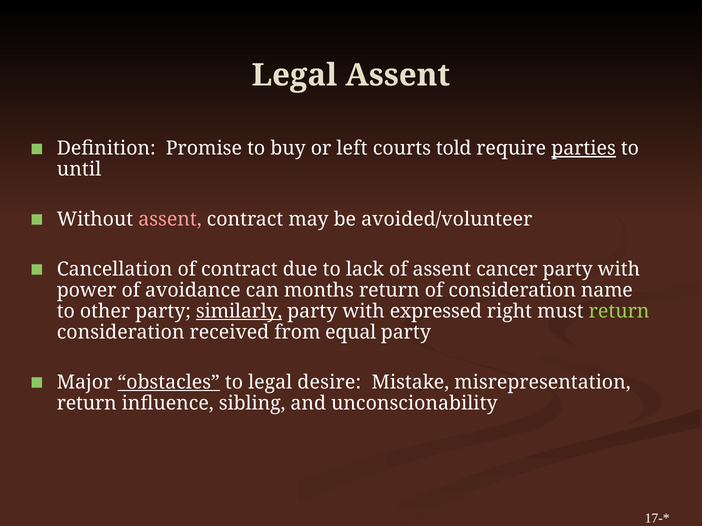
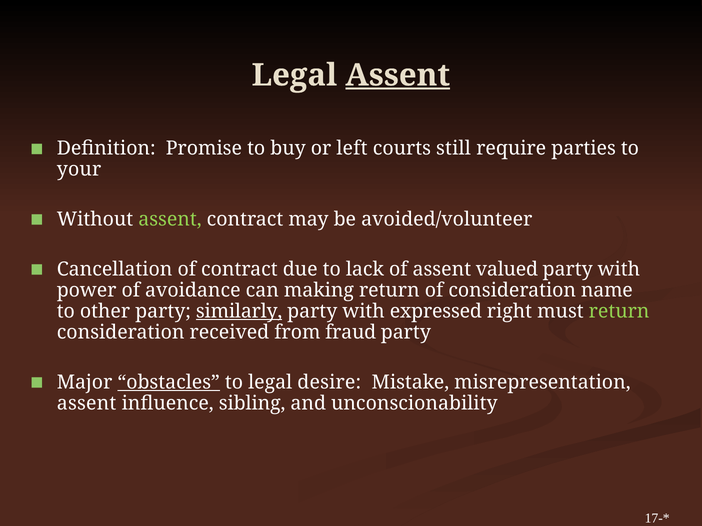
Assent underline: none -> present (398, 75)
told: told -> still (453, 148)
parties underline: present -> none (584, 148)
until: until -> your (79, 170)
assent colour: pink -> light green (170, 219)
cancer: cancer -> valued (507, 269)
months: months -> making (319, 290)
equal: equal -> fraud (351, 333)
return: return -> assent (87, 404)
